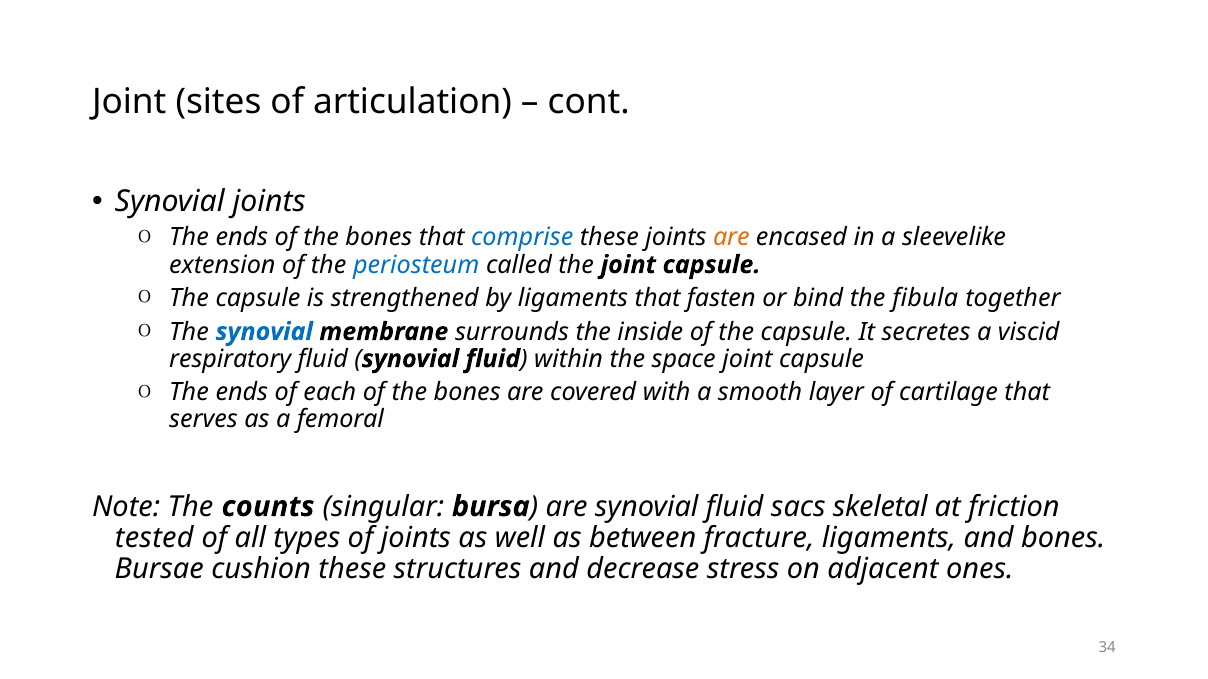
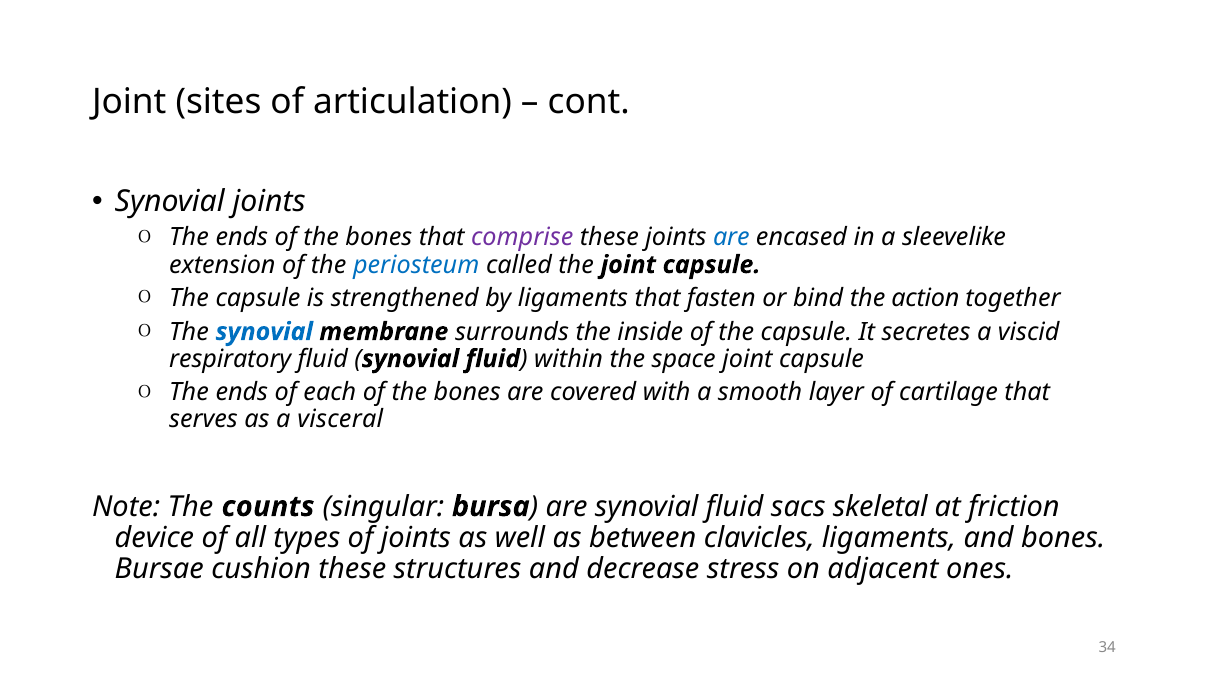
comprise colour: blue -> purple (522, 238)
are colour: orange -> blue (731, 238)
fibula: fibula -> action (925, 298)
femoral: femoral -> visceral (340, 420)
tested: tested -> device (154, 538)
fracture: fracture -> clavicles (759, 538)
